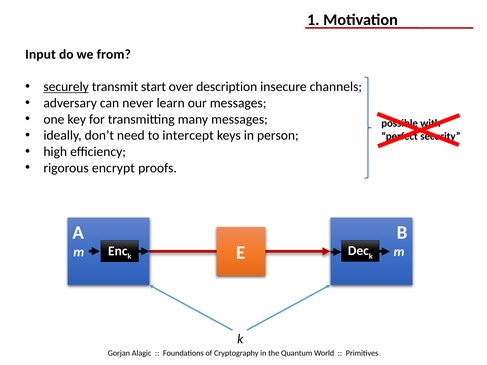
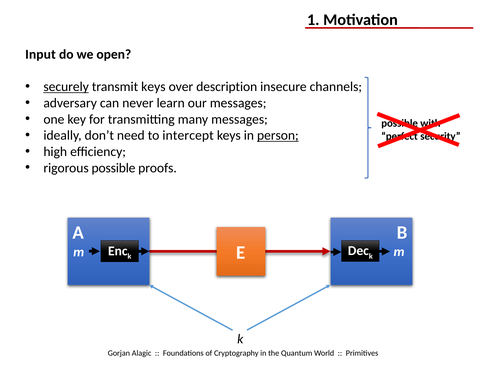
from: from -> open (114, 54)
transmit start: start -> keys (153, 87)
person underline: none -> present (278, 136)
rigorous encrypt: encrypt -> possible (114, 168)
